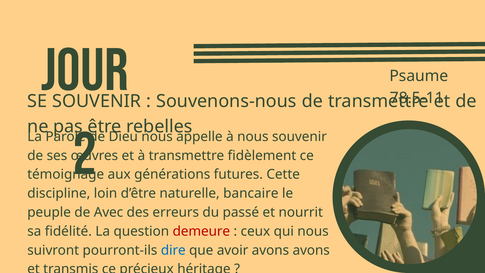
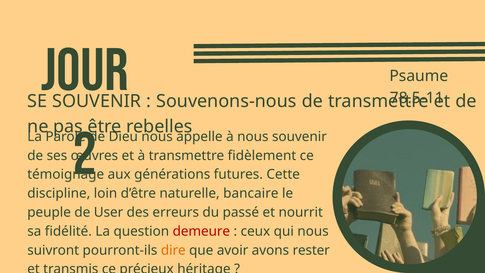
Avec: Avec -> User (108, 212)
dire colour: blue -> orange (173, 250)
avons avons: avons -> rester (311, 250)
